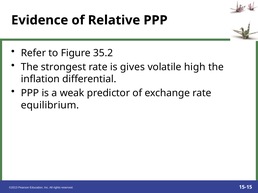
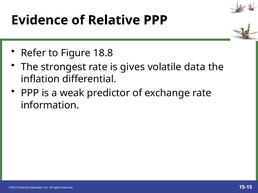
35.2: 35.2 -> 18.8 (103, 53)
high: high -> data (195, 67)
equilibrium: equilibrium -> information (50, 105)
